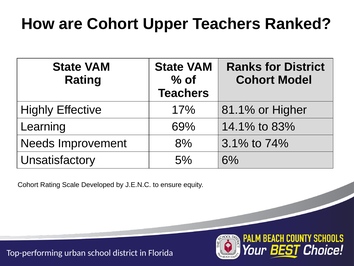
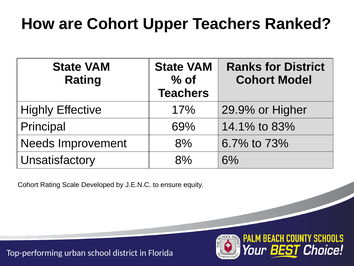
81.1%: 81.1% -> 29.9% (238, 110)
Learning: Learning -> Principal (43, 126)
3.1%: 3.1% -> 6.7% (235, 143)
74%: 74% -> 73% (277, 143)
Unsatisfactory 5%: 5% -> 8% (184, 160)
